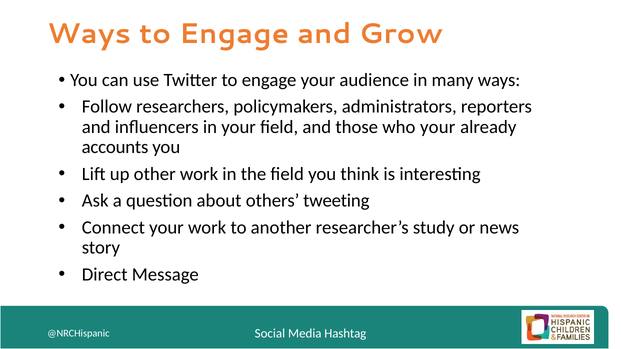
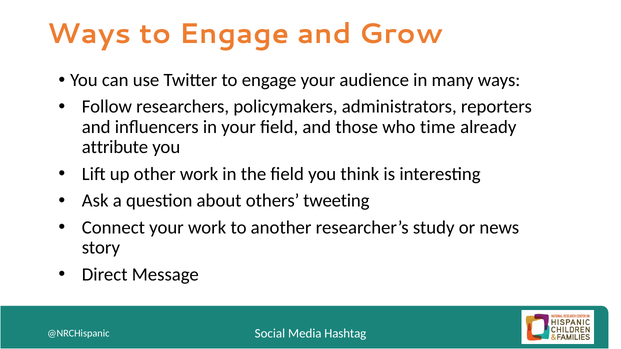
who your: your -> time (438, 127)
accounts: accounts -> attribute (115, 147)
